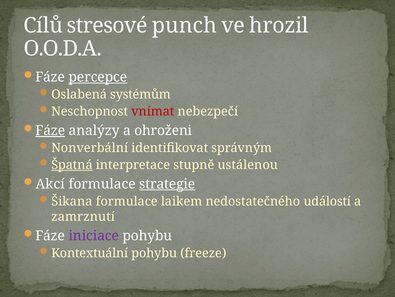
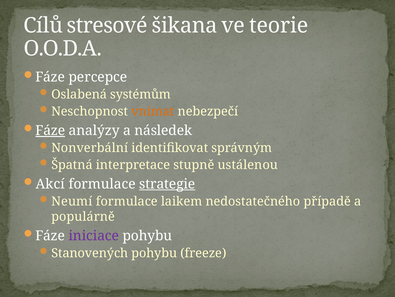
punch: punch -> šikana (185, 25)
hrozil: hrozil -> teorie (279, 25)
percepce underline: present -> none (98, 77)
vnímat colour: red -> orange (153, 111)
ohroženi: ohroženi -> následek (163, 130)
Špatná underline: present -> none (72, 164)
Šikana: Šikana -> Neumí (72, 201)
událostí: událostí -> případě (327, 201)
zamrznutí: zamrznutí -> populárně (83, 216)
Kontextuální: Kontextuální -> Stanovených (90, 253)
